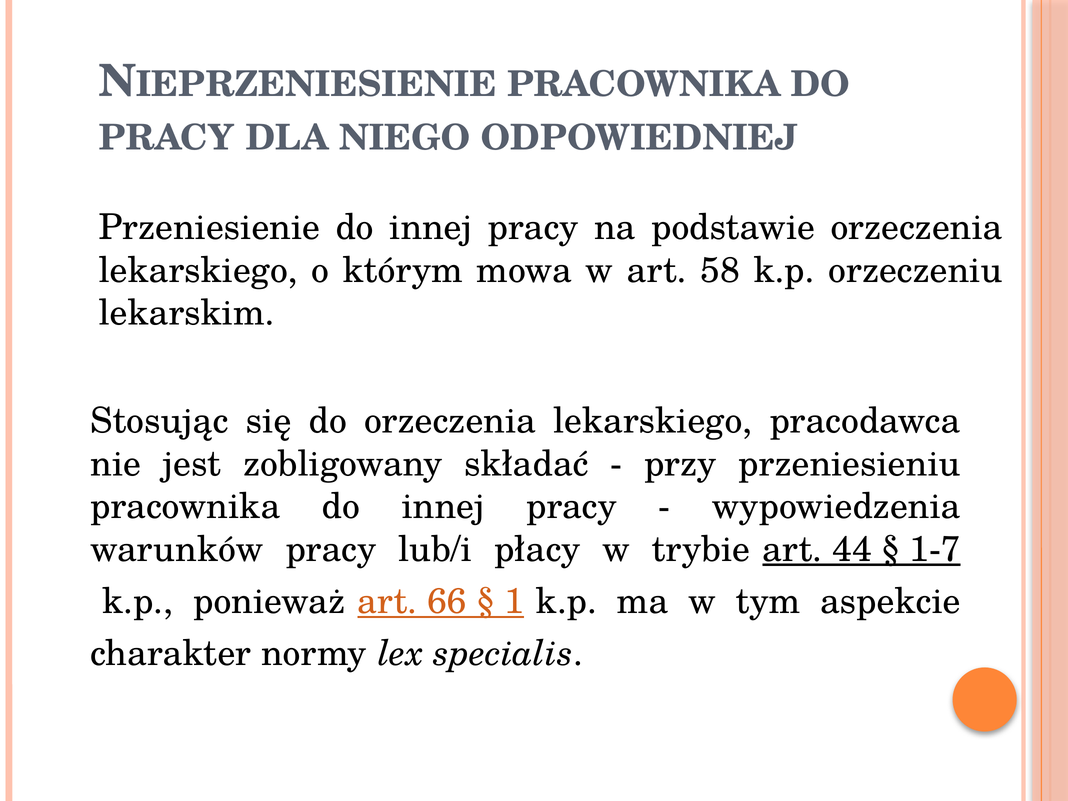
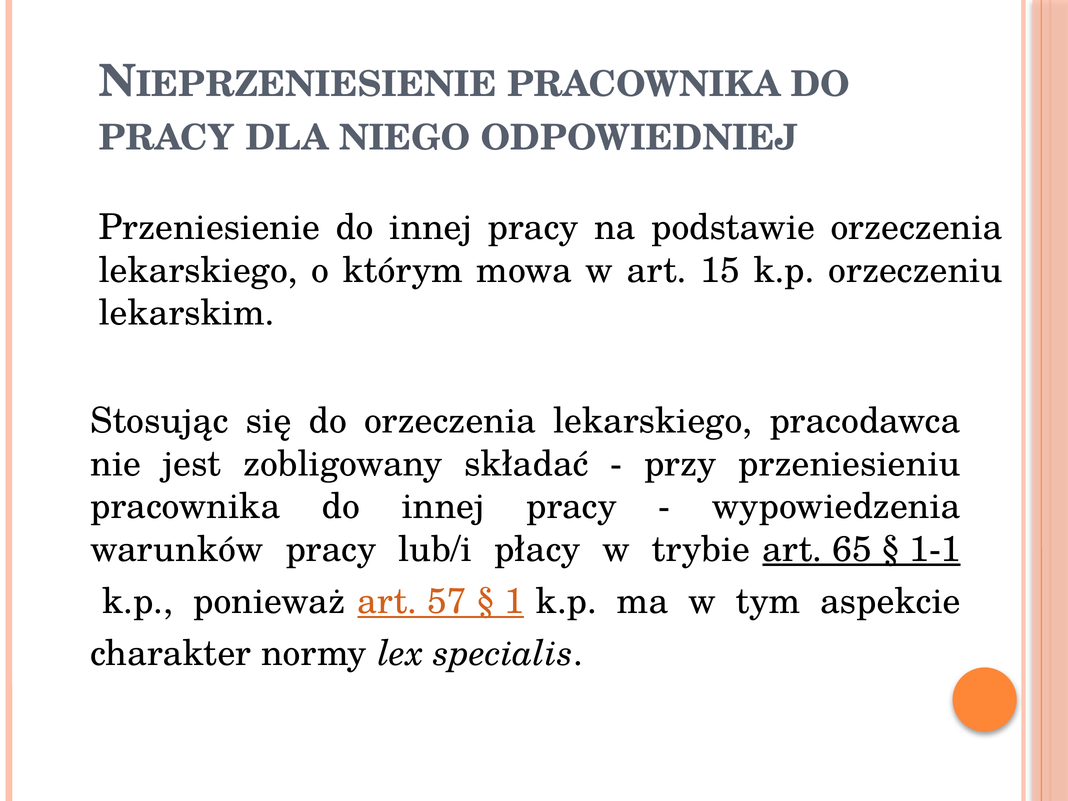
58: 58 -> 15 (720, 270)
44: 44 -> 65 (852, 549)
1-7: 1-7 -> 1-1 (935, 549)
66: 66 -> 57 (447, 601)
